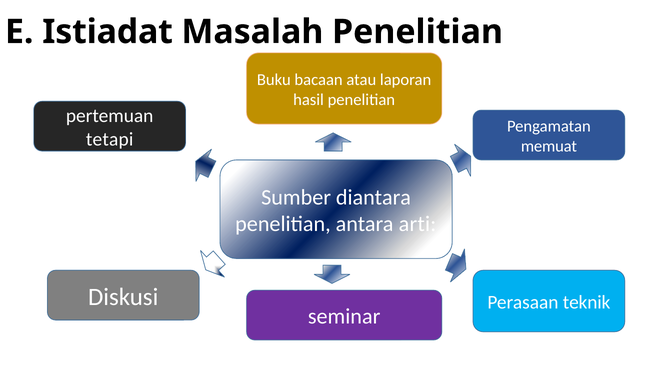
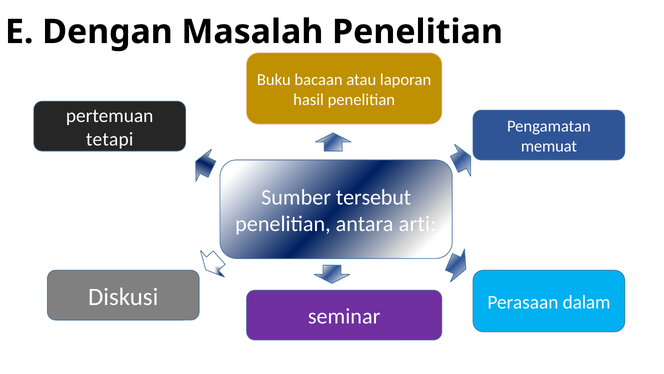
Istiadat: Istiadat -> Dengan (107, 32)
diantara: diantara -> tersebut (374, 197)
teknik: teknik -> dalam (587, 302)
